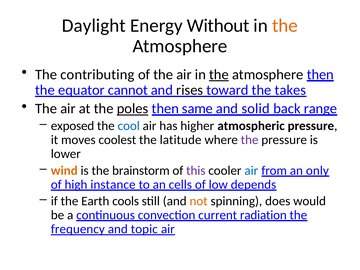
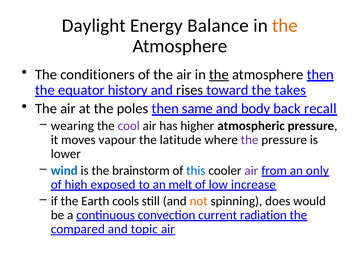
Without: Without -> Balance (218, 26)
contributing: contributing -> conditioners (97, 75)
cannot: cannot -> history (128, 90)
poles underline: present -> none (133, 109)
solid: solid -> body (256, 109)
range: range -> recall (320, 109)
exposed: exposed -> wearing (72, 126)
cool colour: blue -> purple (129, 126)
coolest: coolest -> vapour (117, 140)
wind colour: orange -> blue (64, 171)
this colour: purple -> blue (196, 171)
air colour: blue -> purple (251, 171)
instance: instance -> exposed (113, 185)
cells: cells -> melt (180, 185)
depends: depends -> increase (253, 185)
frequency: frequency -> compared (78, 229)
